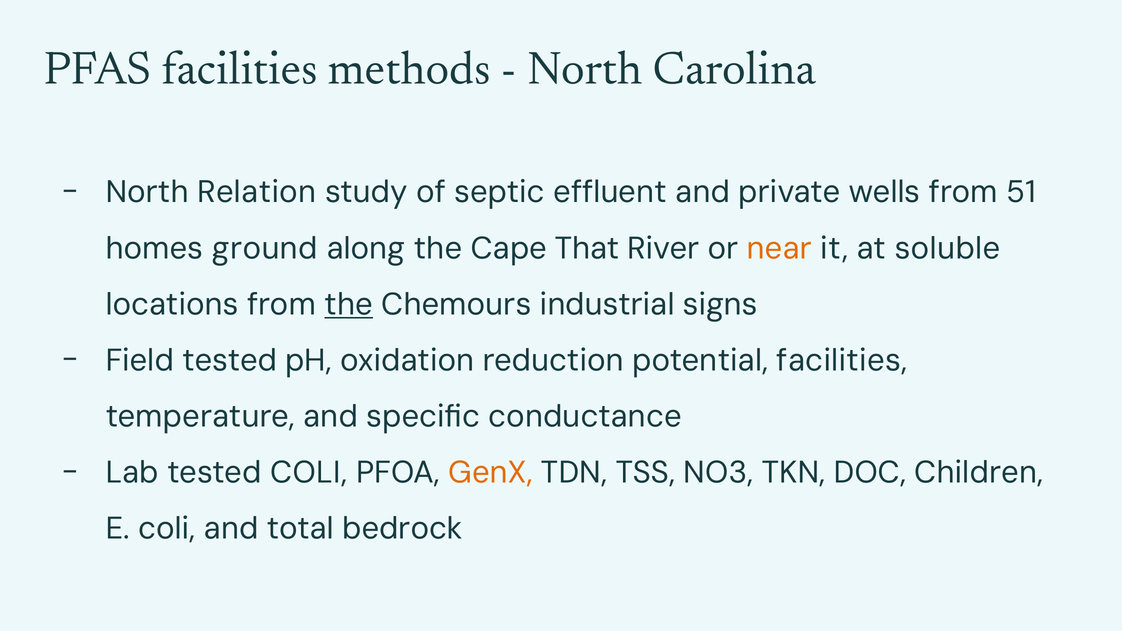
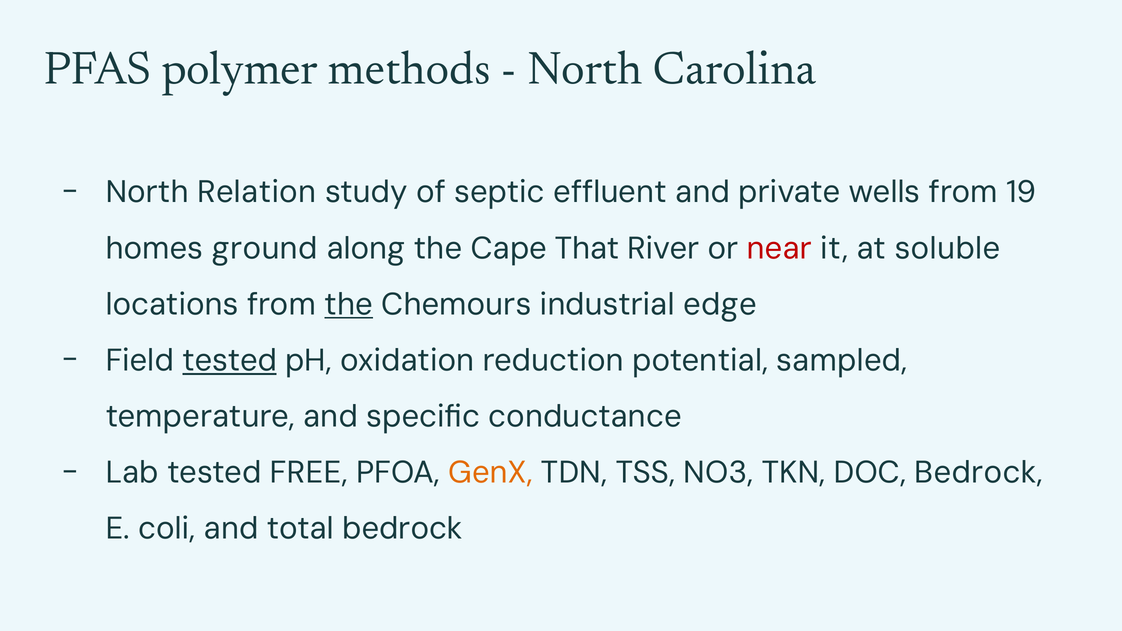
PFAS facilities: facilities -> polymer (240, 68)
51: 51 -> 19 (1021, 192)
near colour: orange -> red (779, 248)
signs: signs -> edge (720, 304)
tested underline: none -> present (230, 360)
potential facilities: facilities -> sampled (842, 360)
tested COLI: COLI -> FREE (309, 473)
DOC Children: Children -> Bedrock (979, 473)
